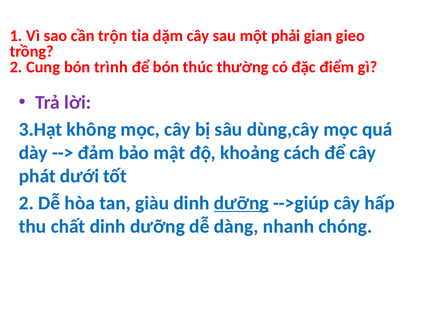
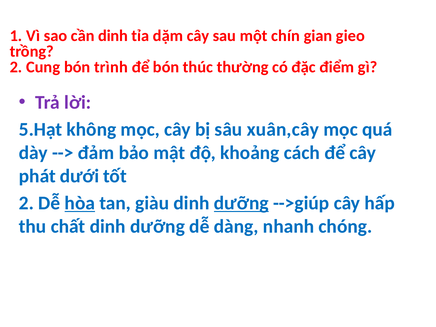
cần trộn: trộn -> dinh (113, 36)
phải: phải -> chín (286, 36)
3.Hạt: 3.Hạt -> 5.Hạt (41, 130)
dùng,cây: dùng,cây -> xuân,cây (283, 130)
hòa underline: none -> present (80, 203)
